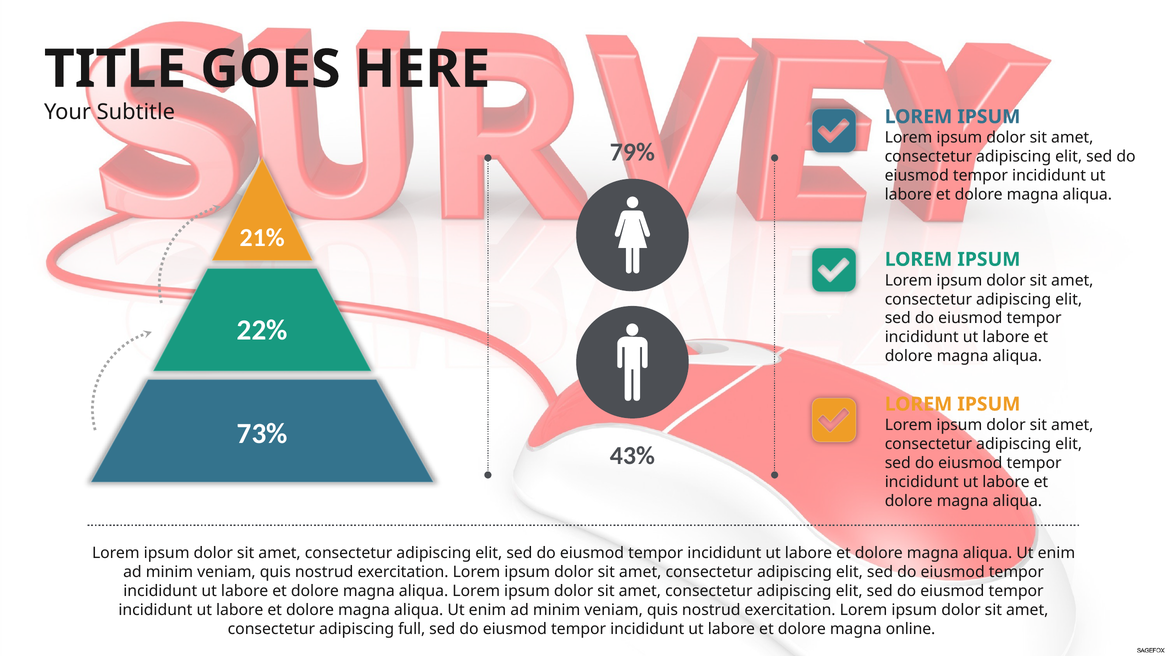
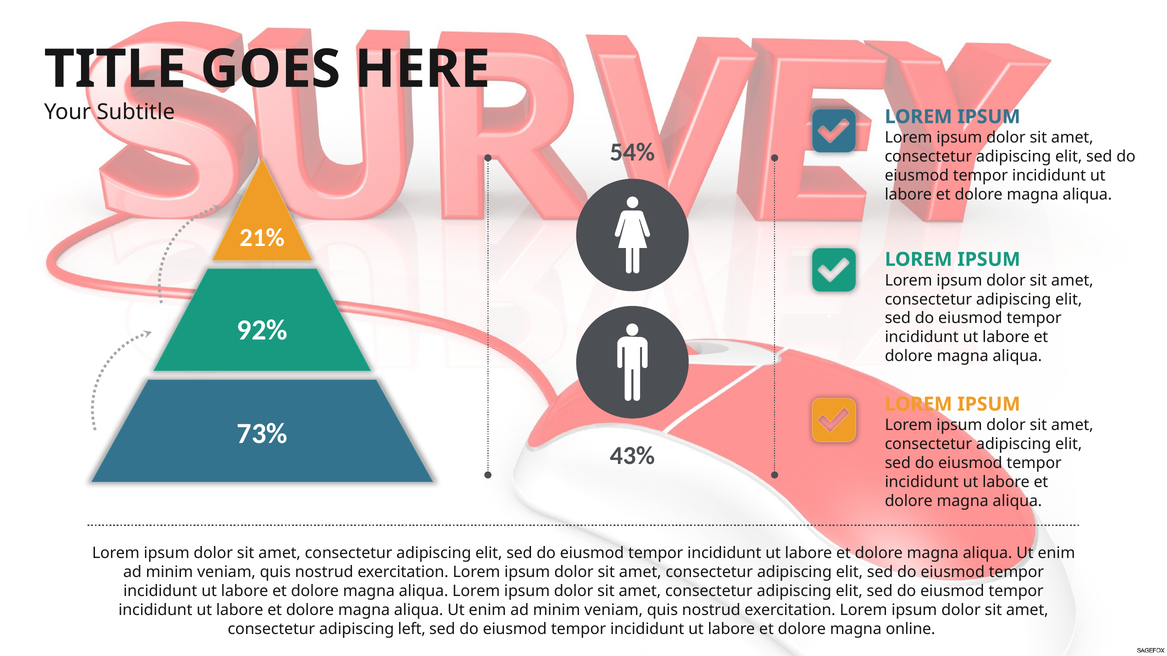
79%: 79% -> 54% (632, 152)
22%: 22% -> 92% (262, 330)
full: full -> left (412, 629)
